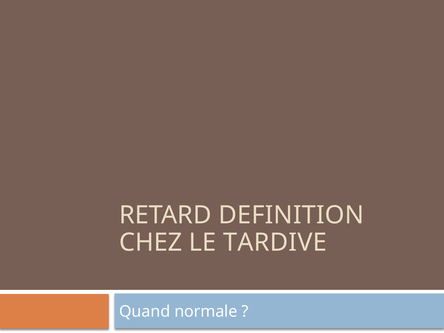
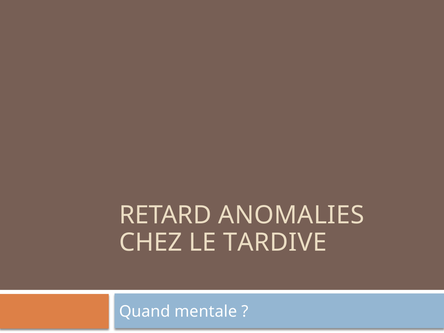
DEFINITION: DEFINITION -> ANOMALIES (291, 215)
normale: normale -> mentale (206, 312)
